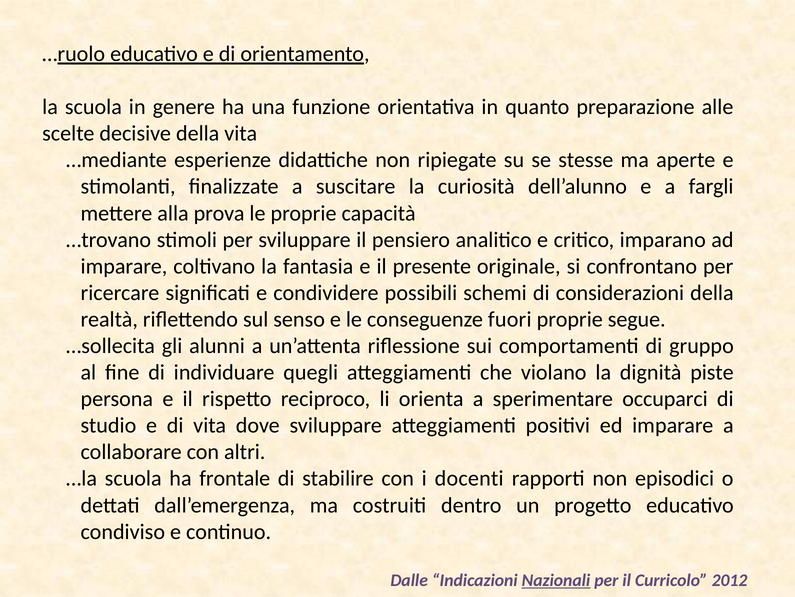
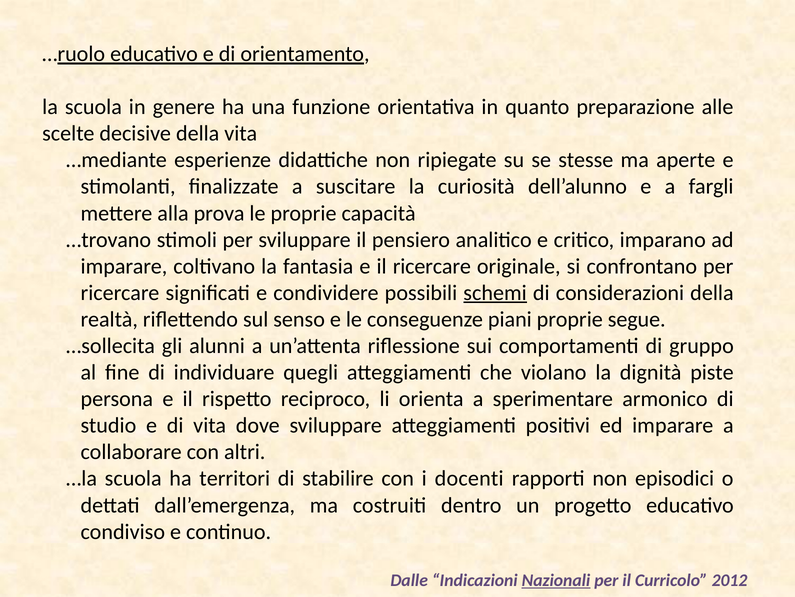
il presente: presente -> ricercare (432, 266)
schemi underline: none -> present (495, 292)
fuori: fuori -> piani (510, 319)
occuparci: occuparci -> armonico (665, 399)
frontale: frontale -> territori (235, 478)
